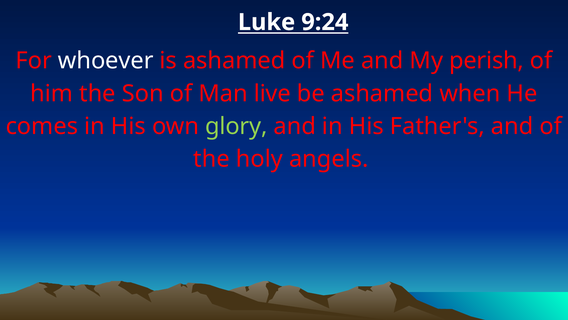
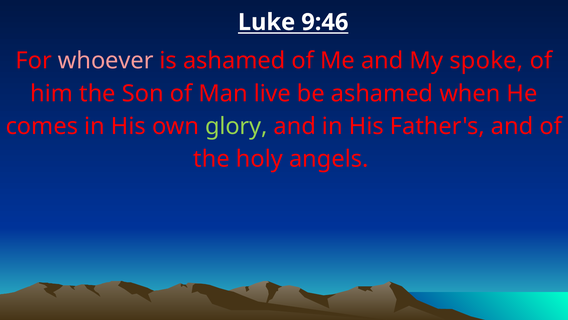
9:24: 9:24 -> 9:46 (325, 22)
whoever colour: white -> pink (106, 61)
perish: perish -> spoke (486, 61)
